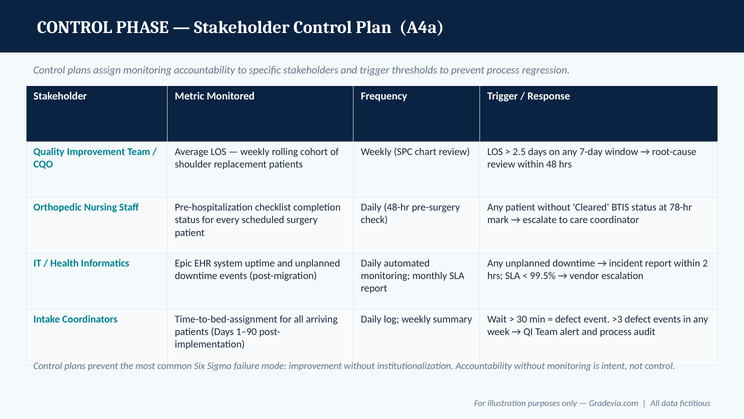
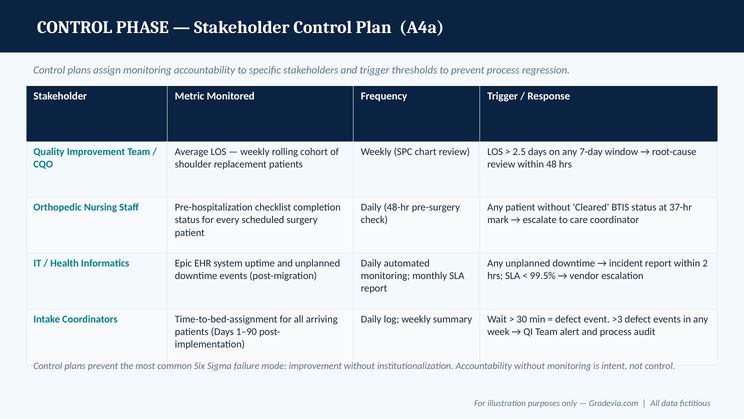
78-hr: 78-hr -> 37-hr (681, 207)
